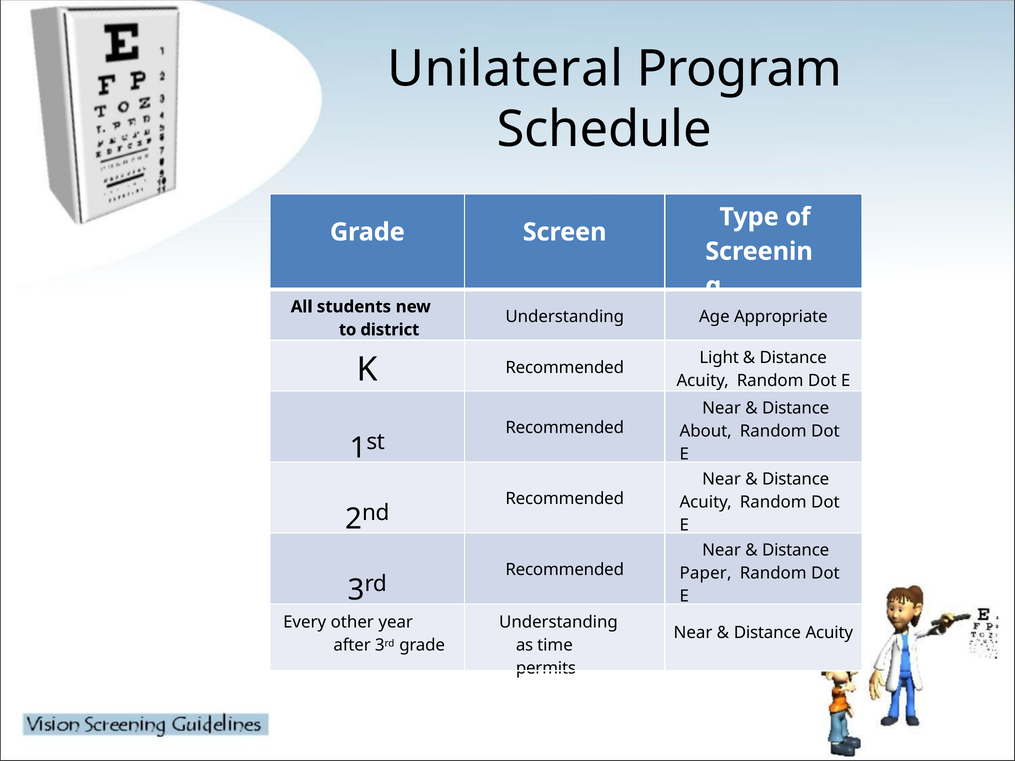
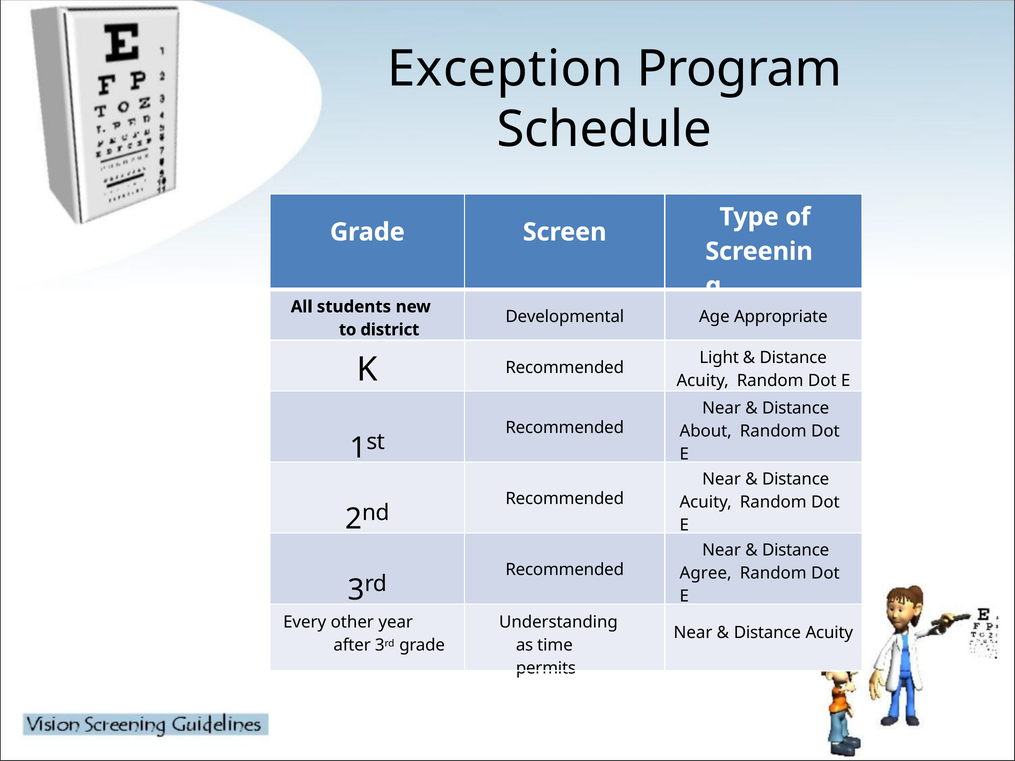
Unilateral: Unilateral -> Exception (505, 69)
Understanding: Understanding -> Developmental (565, 317)
Paper: Paper -> Agree (706, 573)
